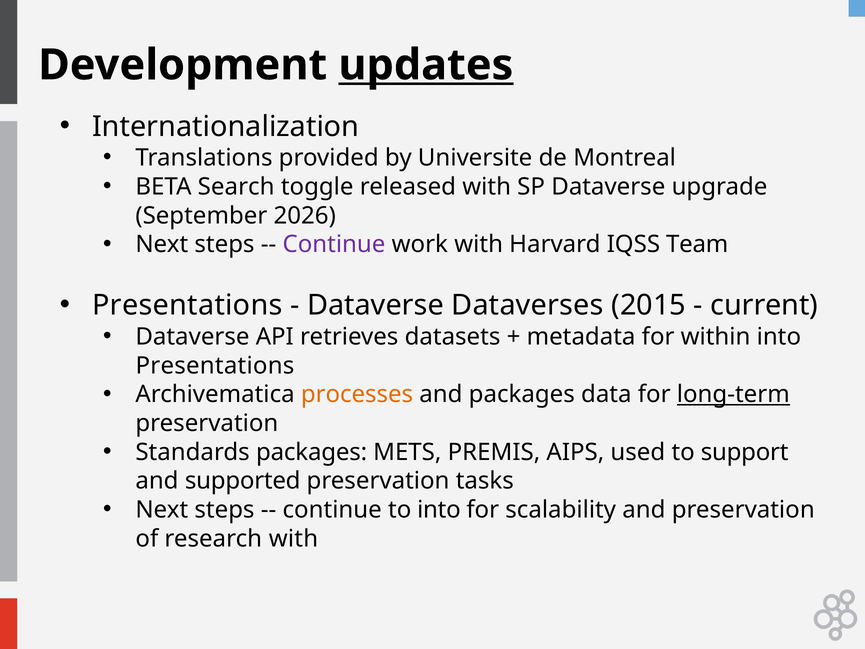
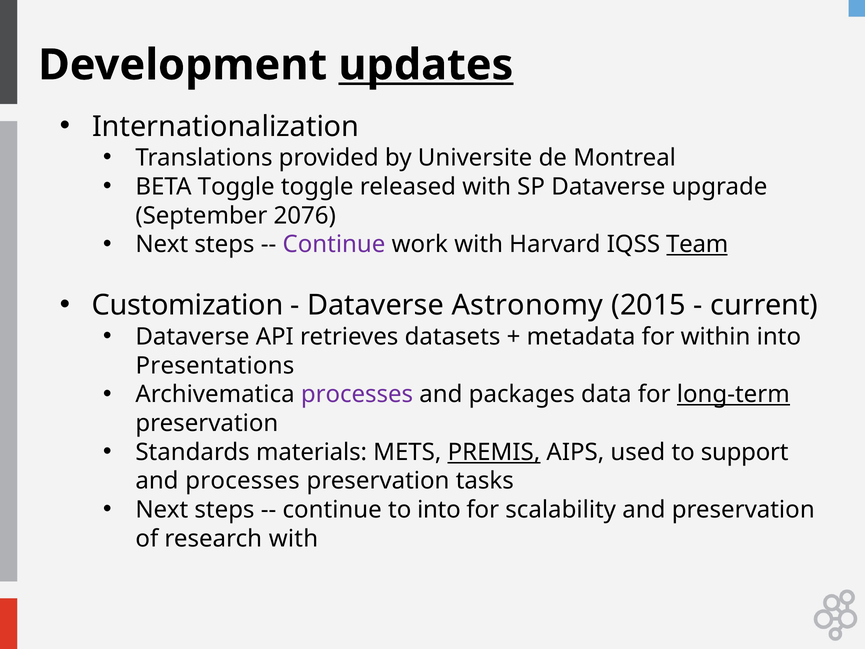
BETA Search: Search -> Toggle (236, 187)
2026: 2026 -> 2076 (305, 216)
Team underline: none -> present (697, 244)
Presentations: Presentations -> Customization (188, 305)
Dataverses: Dataverses -> Astronomy (527, 305)
processes colour: orange -> purple (357, 394)
Standards packages: packages -> materials (312, 452)
PREMIS underline: none -> present (494, 452)
and supported: supported -> processes (242, 481)
